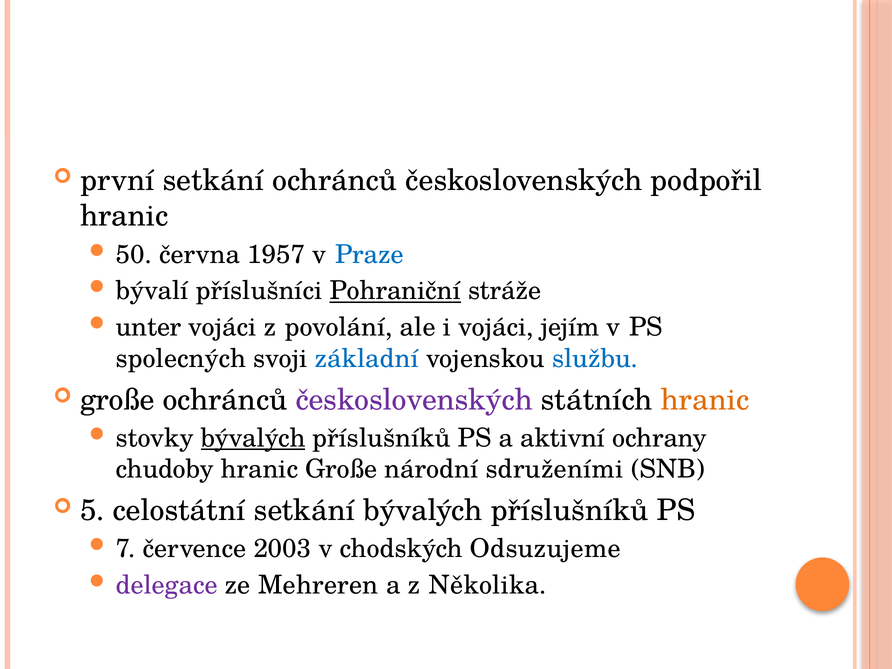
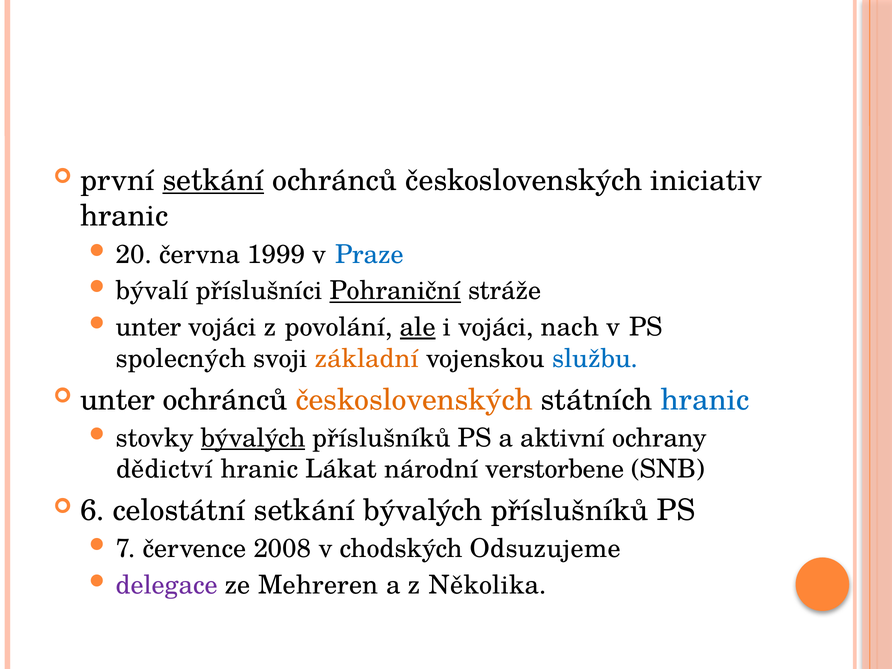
setkání underline: none -> present (213, 180)
podpořil: podpořil -> iniciativ (706, 180)
50: 50 -> 20 (134, 254)
1957: 1957 -> 1999 (276, 254)
ale underline: none -> present (418, 327)
jejím: jejím -> nach (570, 327)
základní colour: blue -> orange (367, 359)
große: große -> unter (117, 400)
československých colour: purple -> orange (414, 400)
hranic colour: orange -> blue (705, 400)
chudoby: chudoby -> dědictví (165, 469)
hranic Große: Große -> Lákat (341, 469)
sdruženími: sdruženími -> verstorbene (555, 469)
5: 5 -> 6 (92, 510)
2003: 2003 -> 2008 (282, 549)
